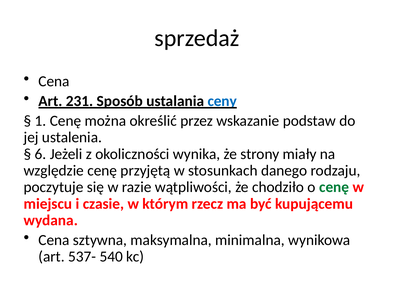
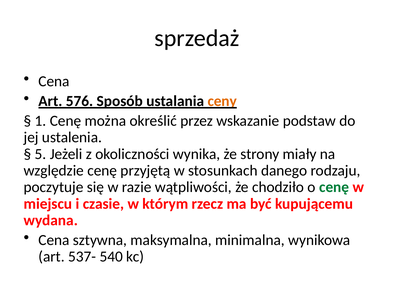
231: 231 -> 576 (80, 101)
ceny colour: blue -> orange (222, 101)
6: 6 -> 5 (40, 154)
